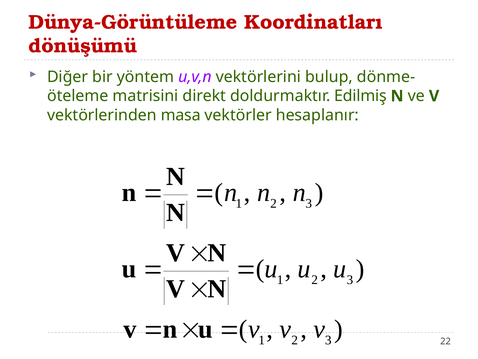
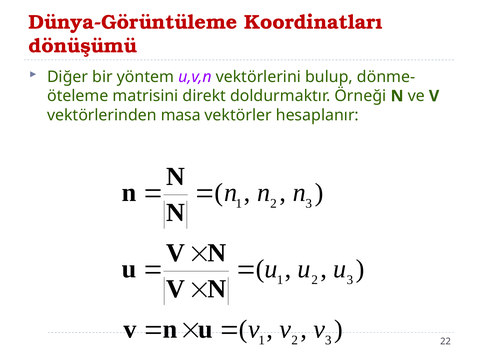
Edilmiş: Edilmiş -> Örneği (360, 96)
